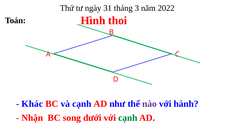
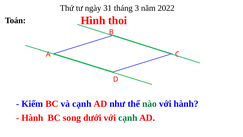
Khác: Khác -> Kiểm (32, 104)
nào colour: purple -> green (150, 104)
Nhận: Nhận -> Hành (32, 118)
